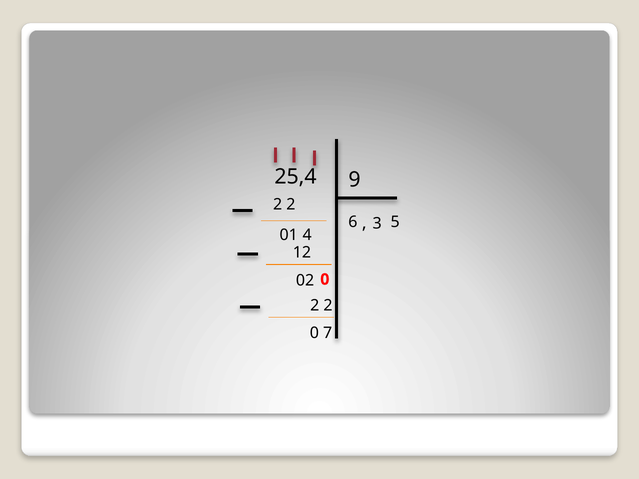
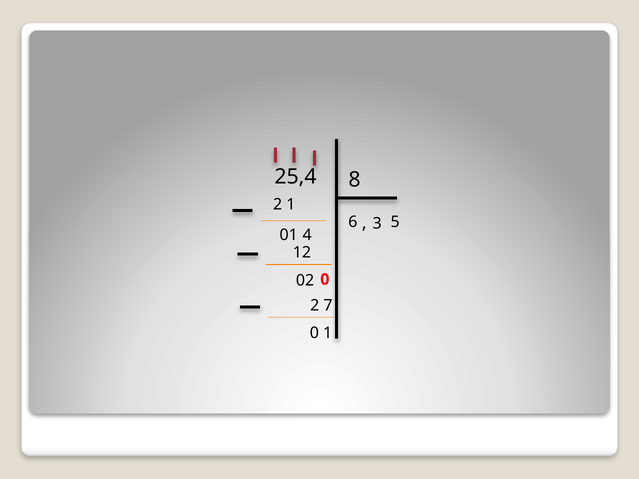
9: 9 -> 8 (355, 180)
2: 2 -> 1 (291, 205)
2: 2 -> 7 (328, 305)
0 7: 7 -> 1 (328, 333)
